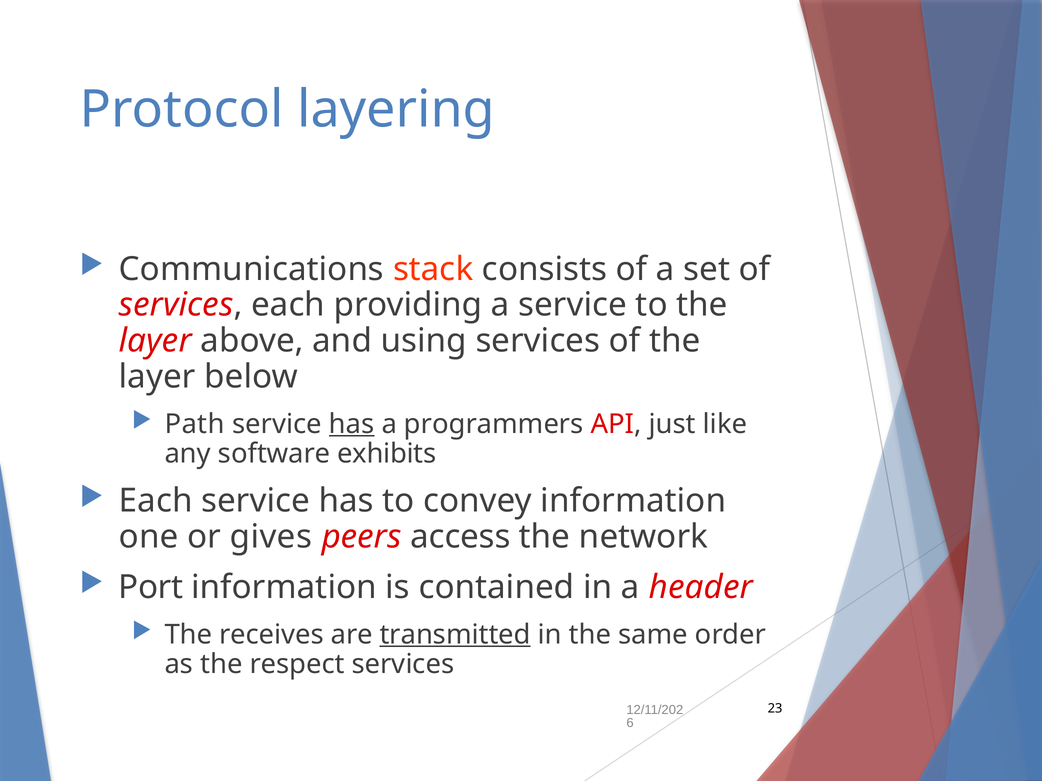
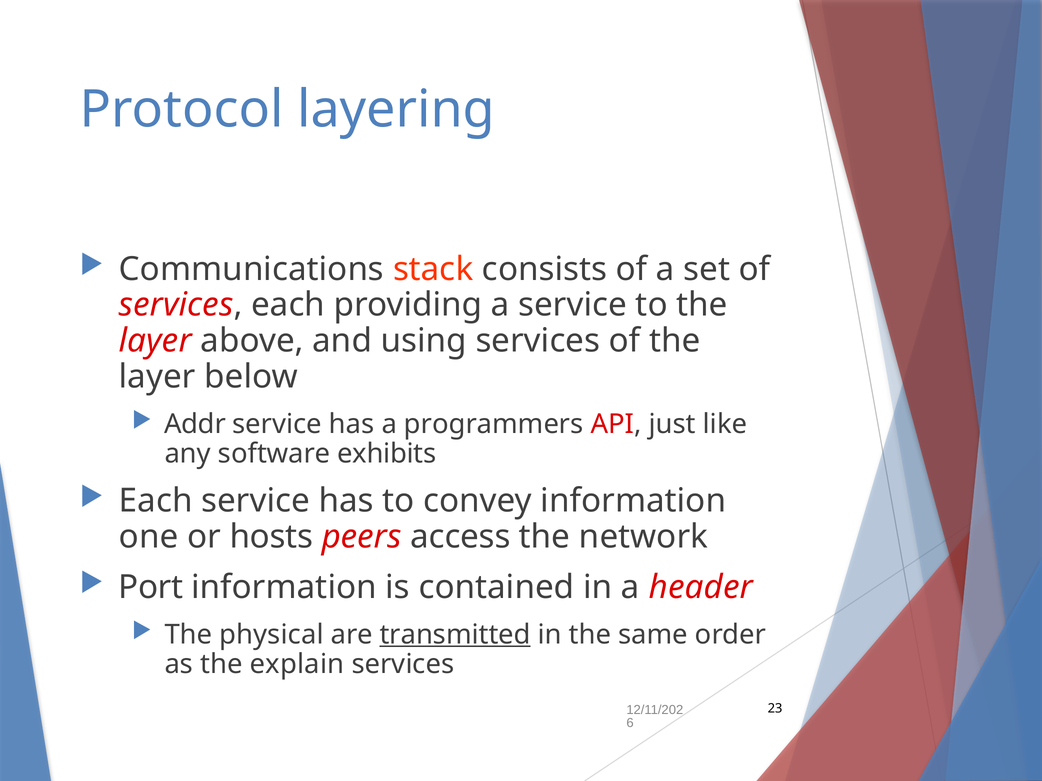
Path: Path -> Addr (195, 424)
has underline: present -> none (352, 424)
gives: gives -> hosts (271, 537)
receives: receives -> physical (271, 635)
respect: respect -> explain (297, 665)
